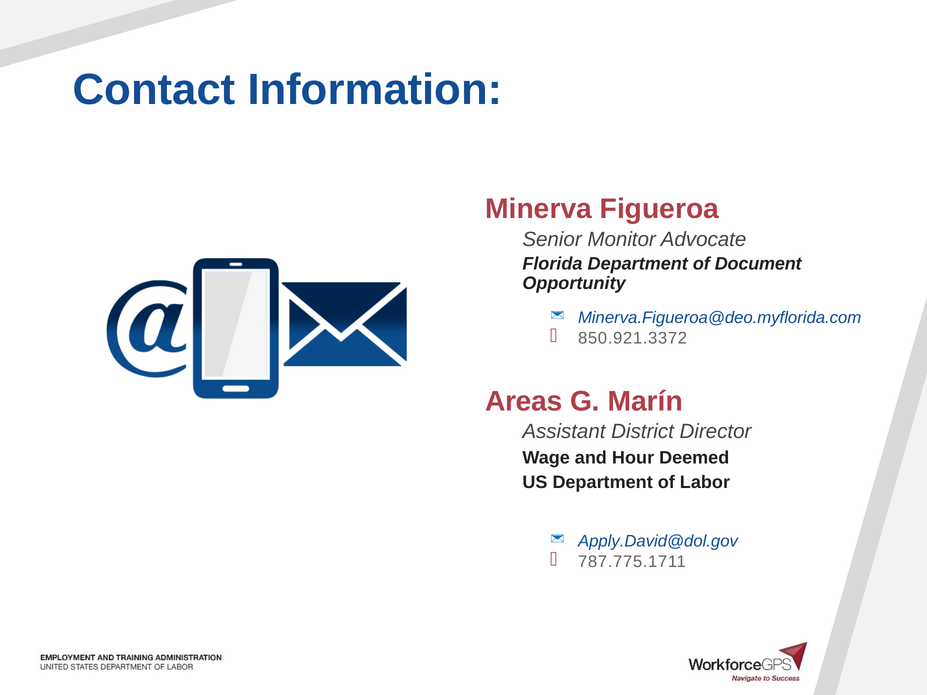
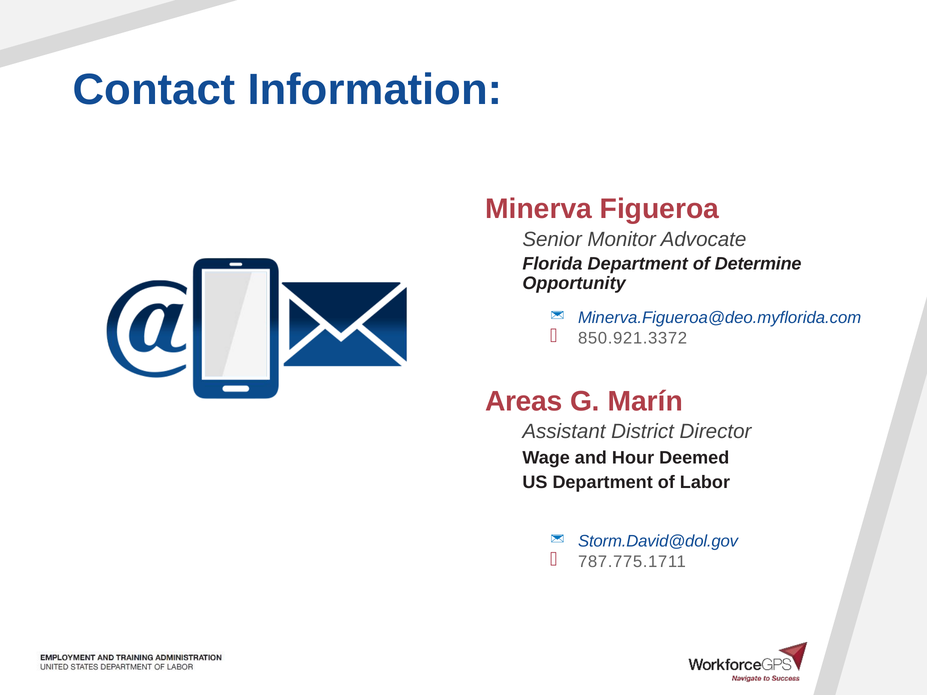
Document: Document -> Determine (758, 264)
Apply.David@dol.gov: Apply.David@dol.gov -> Storm.David@dol.gov (658, 541)
